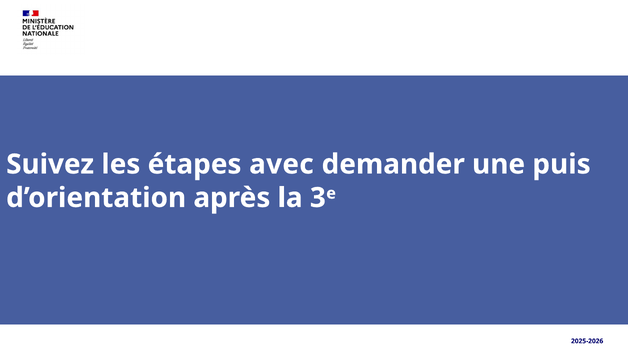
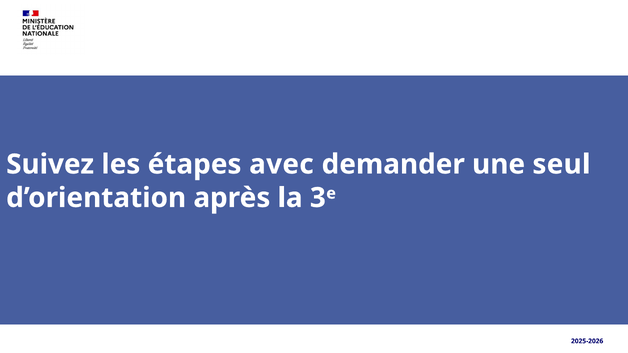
puis: puis -> seul (561, 164)
